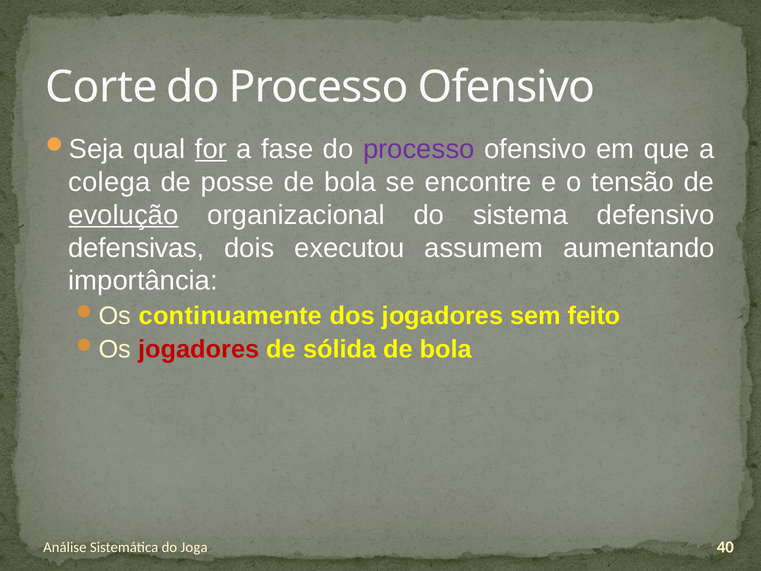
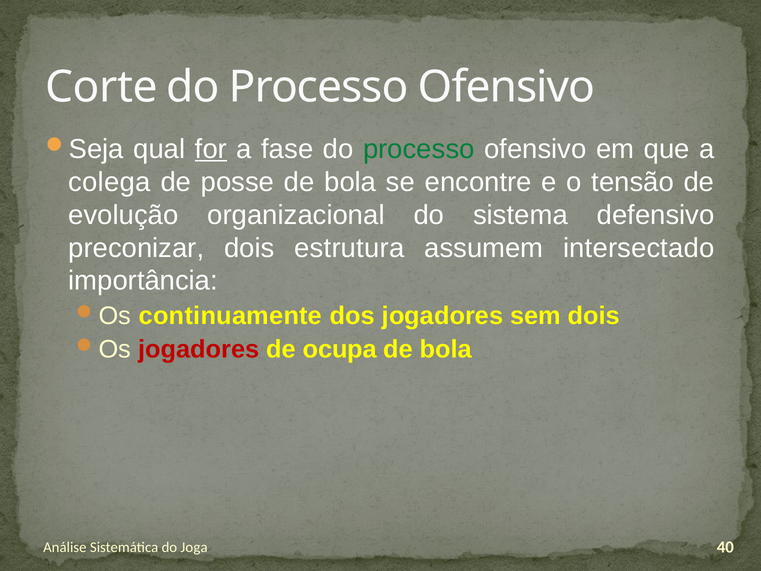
processo colour: purple -> green (419, 149)
evolução underline: present -> none (123, 215)
defensivas: defensivas -> preconizar (136, 248)
executou: executou -> estrutura (349, 248)
aumentando: aumentando -> intersectado (639, 248)
sem feito: feito -> dois (594, 316)
sólida: sólida -> ocupa (340, 349)
